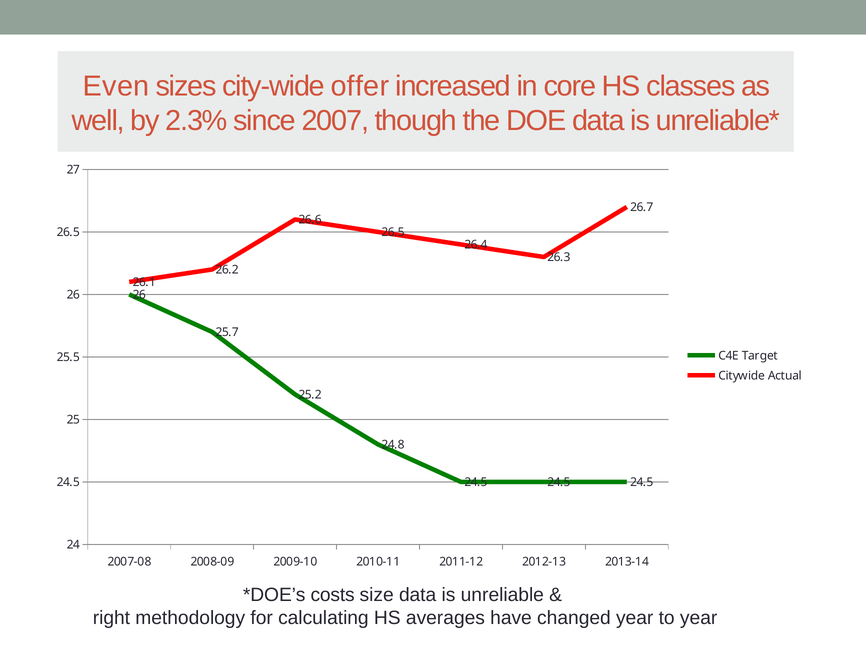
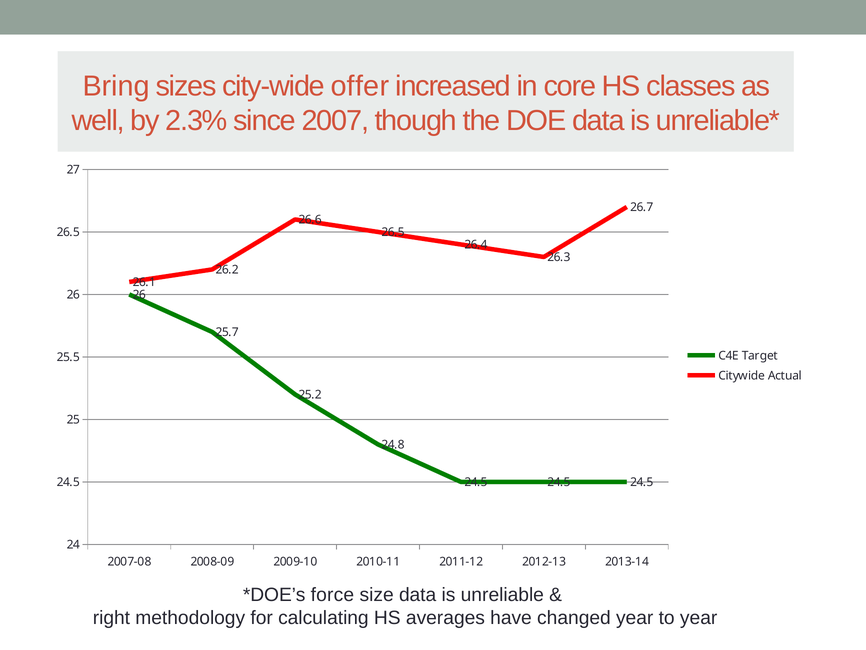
Even: Even -> Bring (116, 86)
costs: costs -> force (332, 594)
